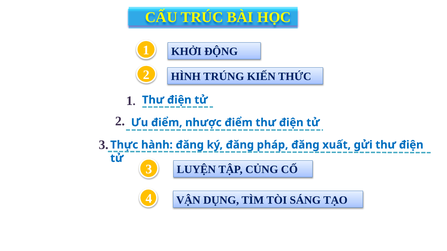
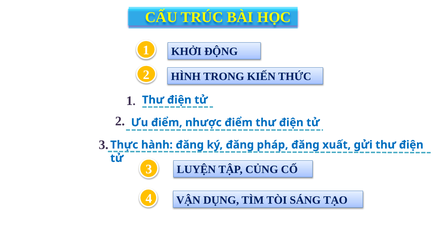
TRÚNG: TRÚNG -> TRONG (224, 77)
